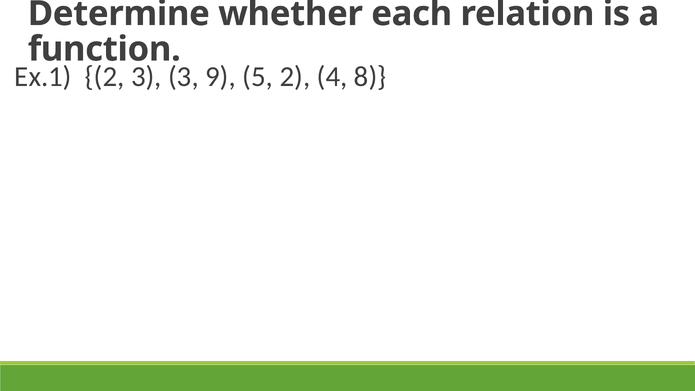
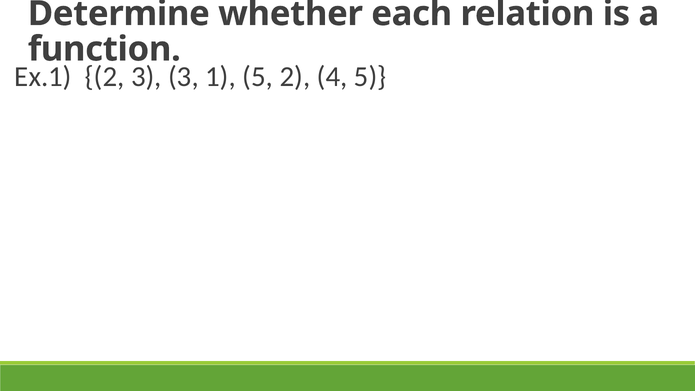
9: 9 -> 1 (221, 77)
4 8: 8 -> 5 (370, 77)
